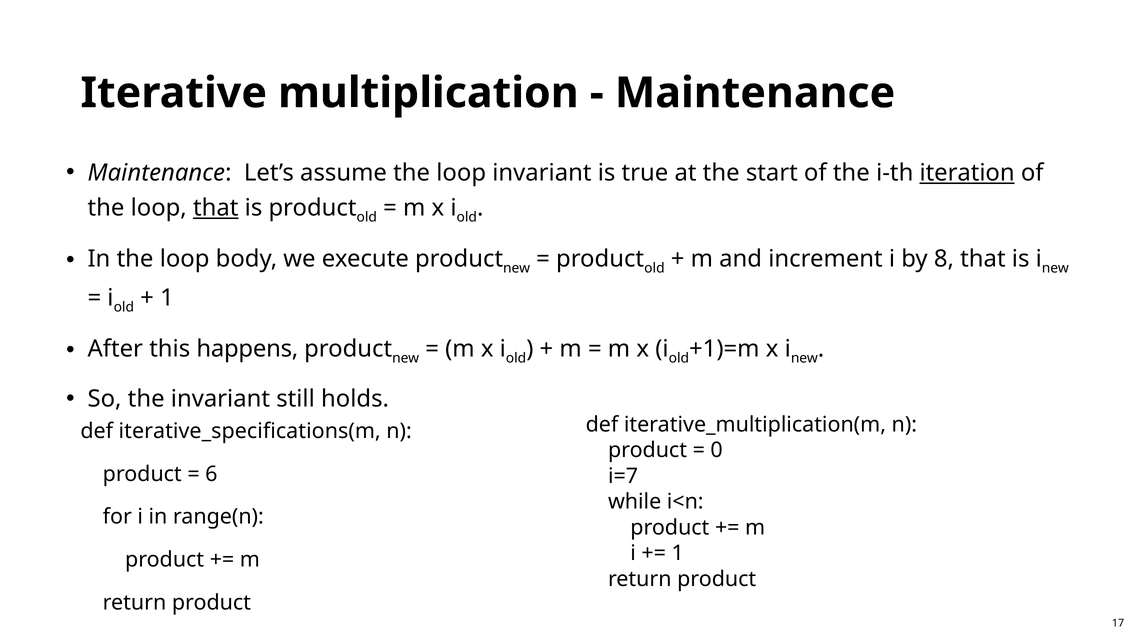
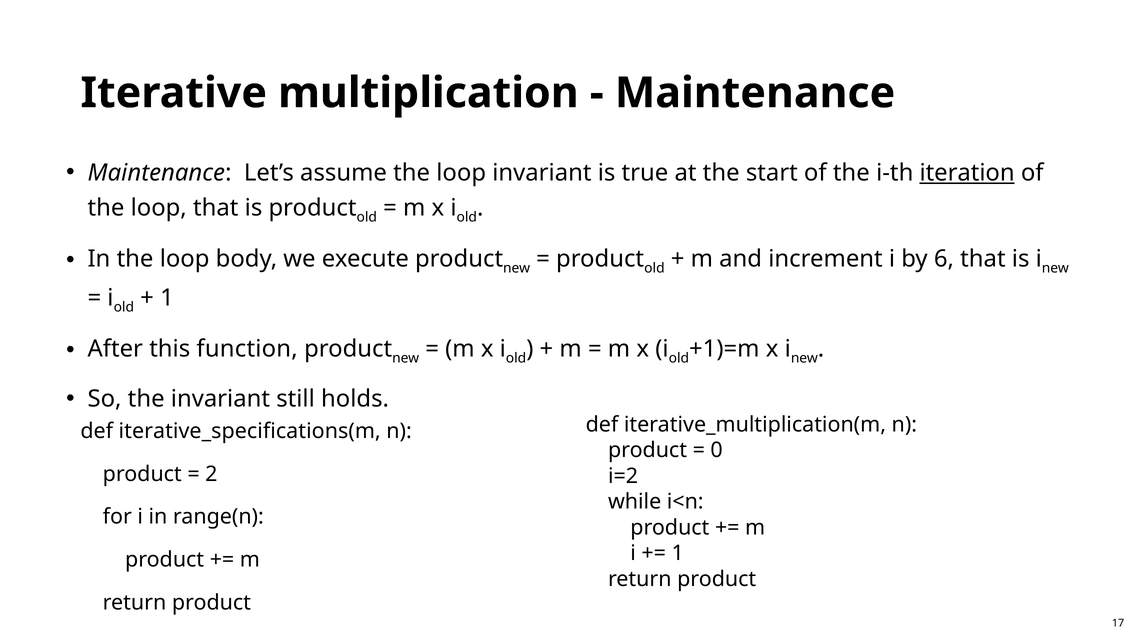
that underline: present -> none (216, 208)
8: 8 -> 6 (944, 259)
happens: happens -> function (247, 349)
6: 6 -> 2 (211, 474)
i=7: i=7 -> i=2 (623, 476)
